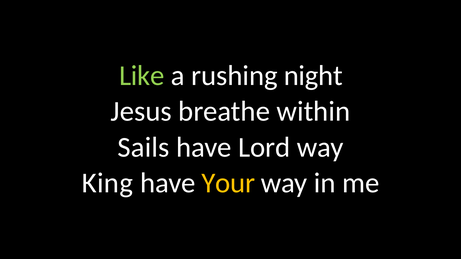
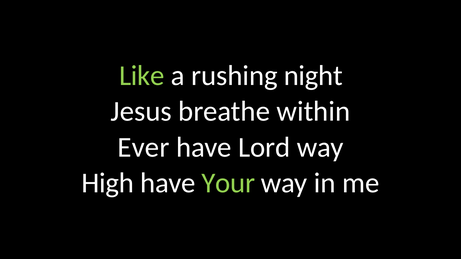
Sails: Sails -> Ever (143, 147)
King: King -> High (108, 183)
Your colour: yellow -> light green (228, 183)
